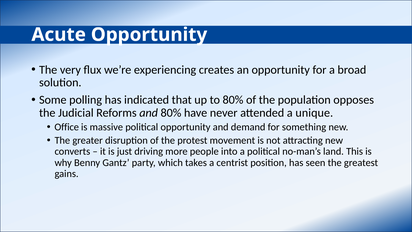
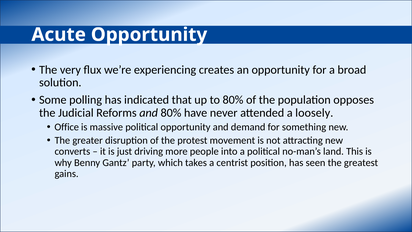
unique: unique -> loosely (314, 113)
